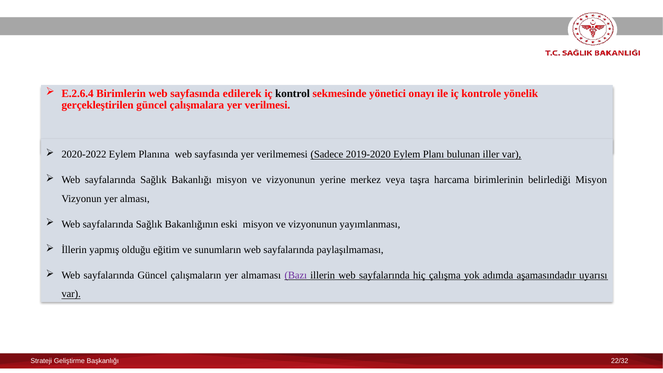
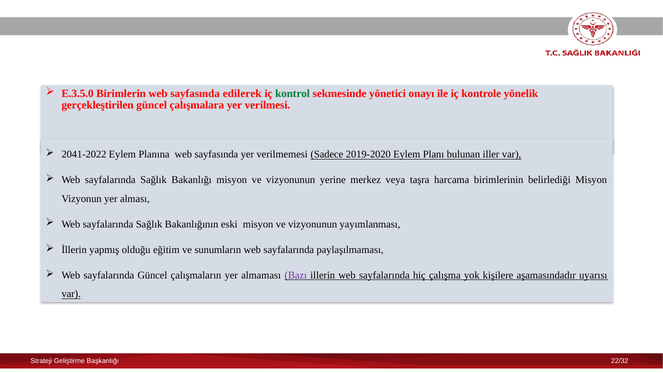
E.2.6.4: E.2.6.4 -> E.3.5.0 (78, 93)
kontrol colour: black -> green (293, 93)
2020-2022: 2020-2022 -> 2041-2022 (84, 154)
adımda: adımda -> kişilere (498, 275)
